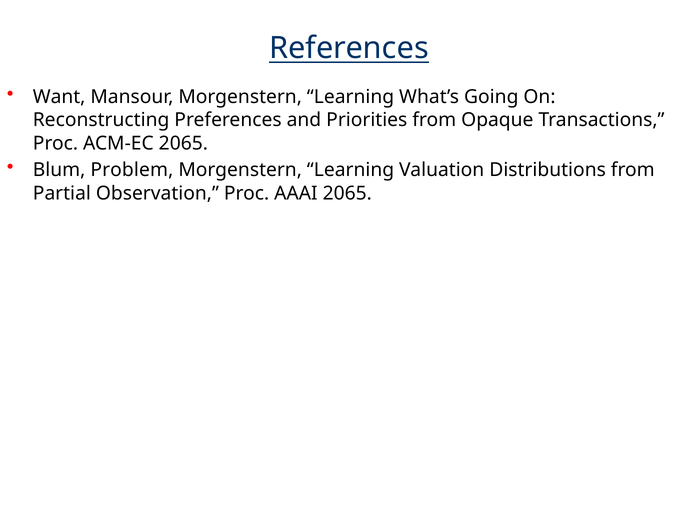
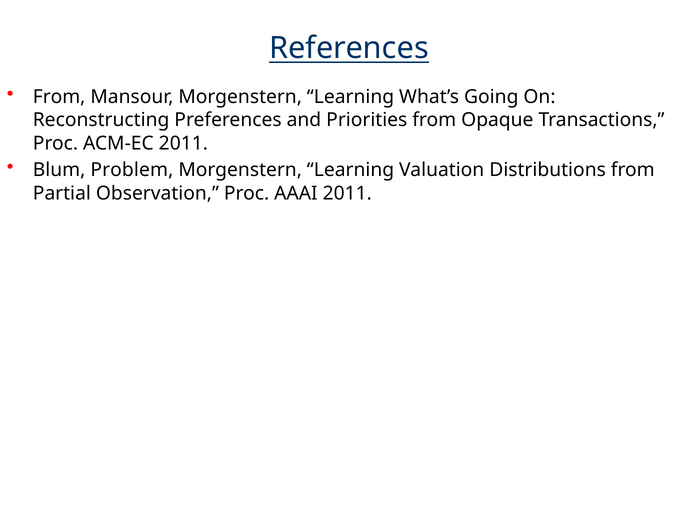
Want: Want -> From (59, 97)
ACM-EC 2065: 2065 -> 2011 (183, 143)
AAAI 2065: 2065 -> 2011 (347, 193)
